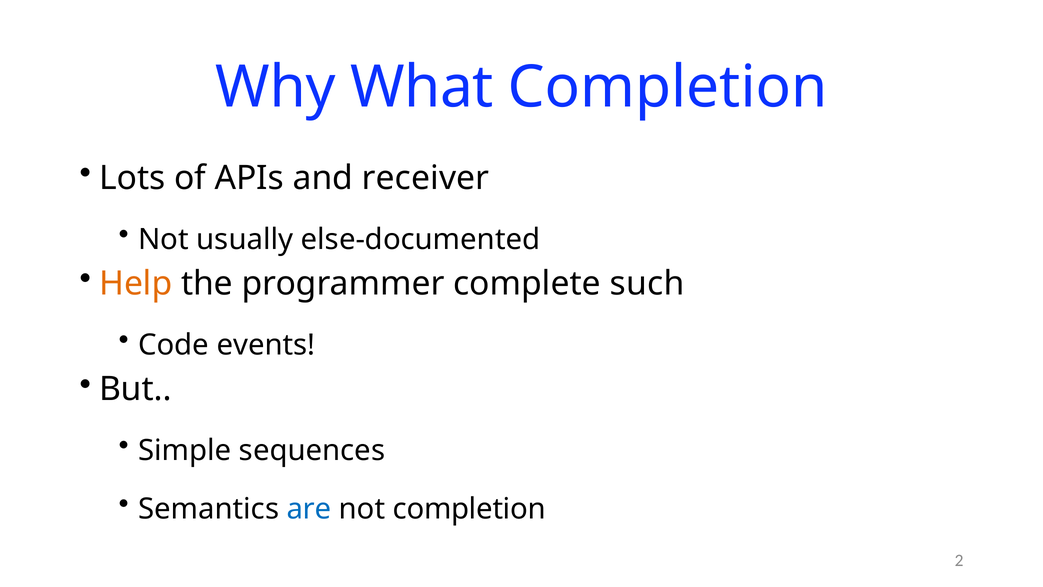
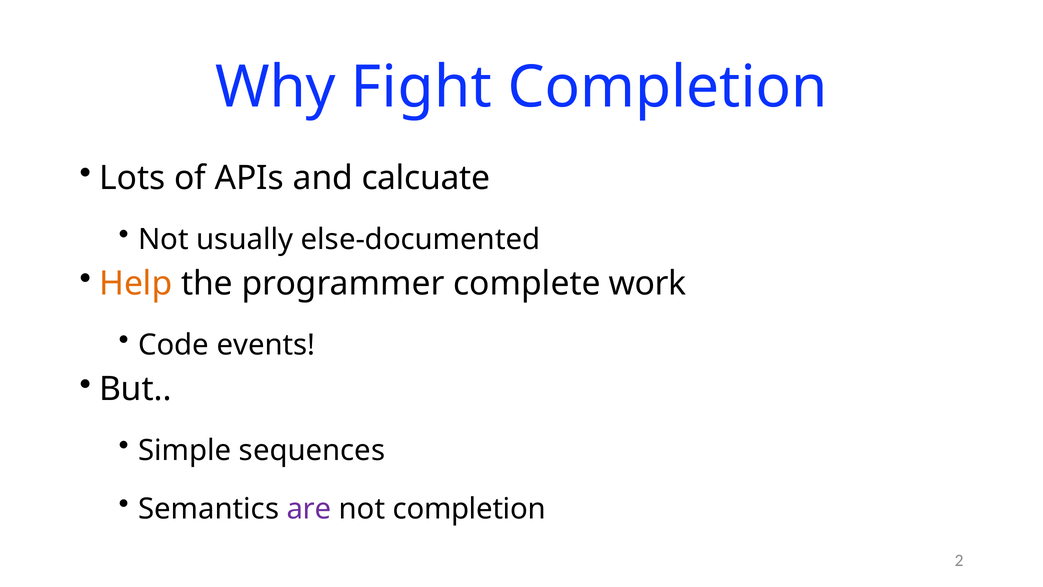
What: What -> Fight (422, 88)
receiver: receiver -> calcuate (426, 178)
such: such -> work (648, 284)
are colour: blue -> purple (309, 509)
